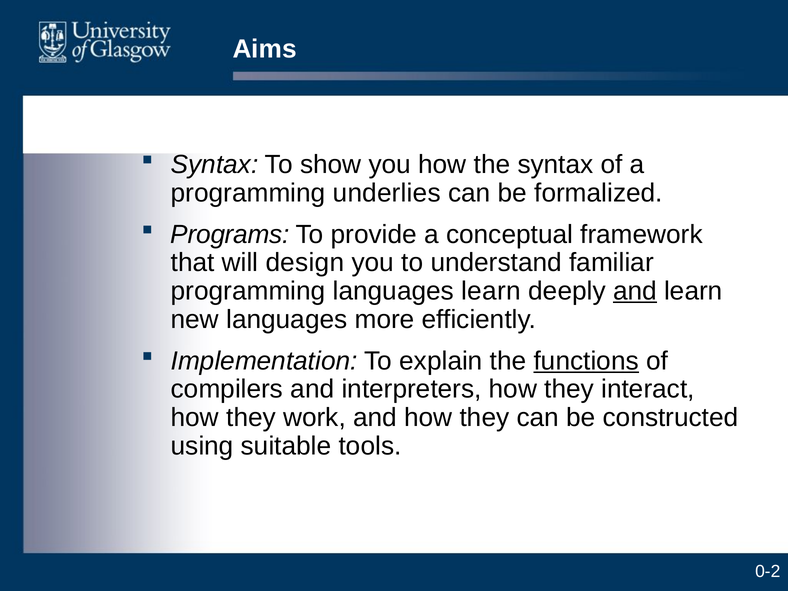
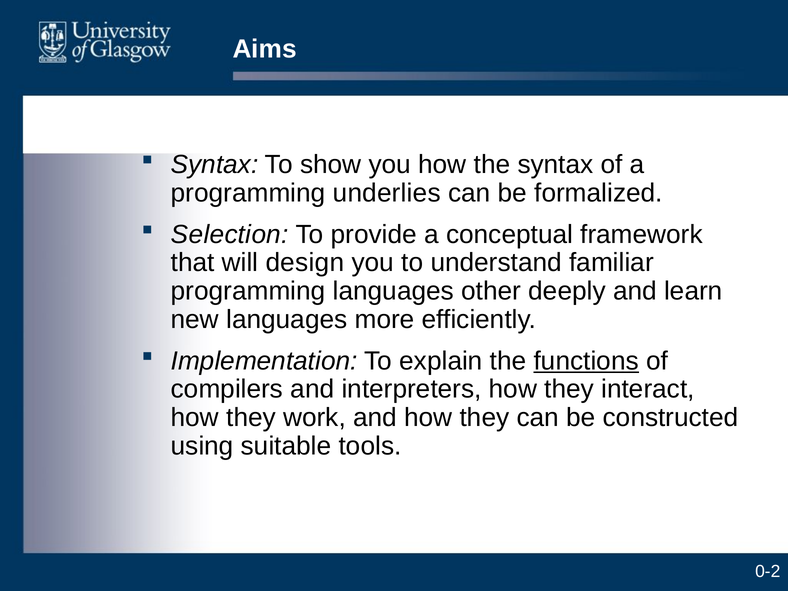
Programs: Programs -> Selection (230, 234)
languages learn: learn -> other (491, 291)
and underline: present -> none (635, 291)
